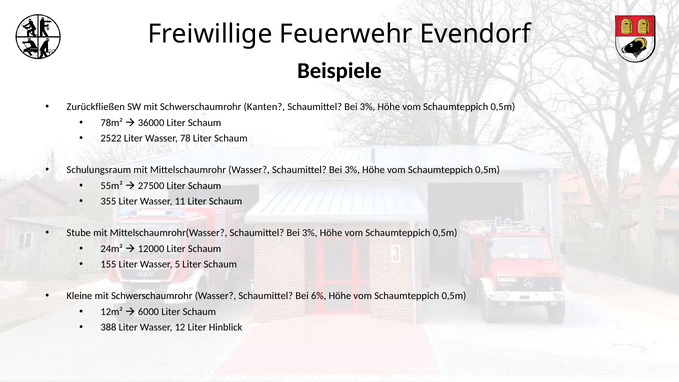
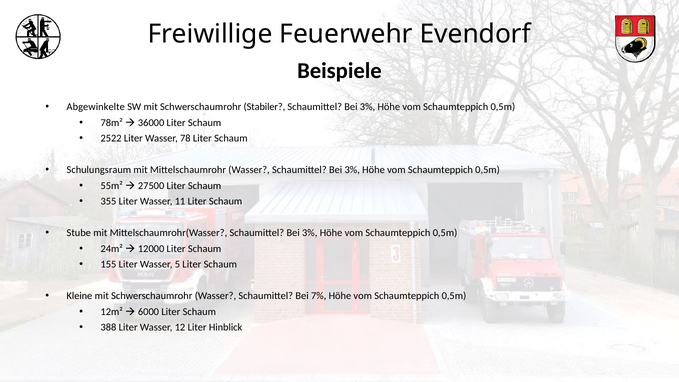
Zurückfließen: Zurückfließen -> Abgewinkelte (96, 107)
Kanten: Kanten -> Stabiler (264, 107)
6%: 6% -> 7% (319, 296)
